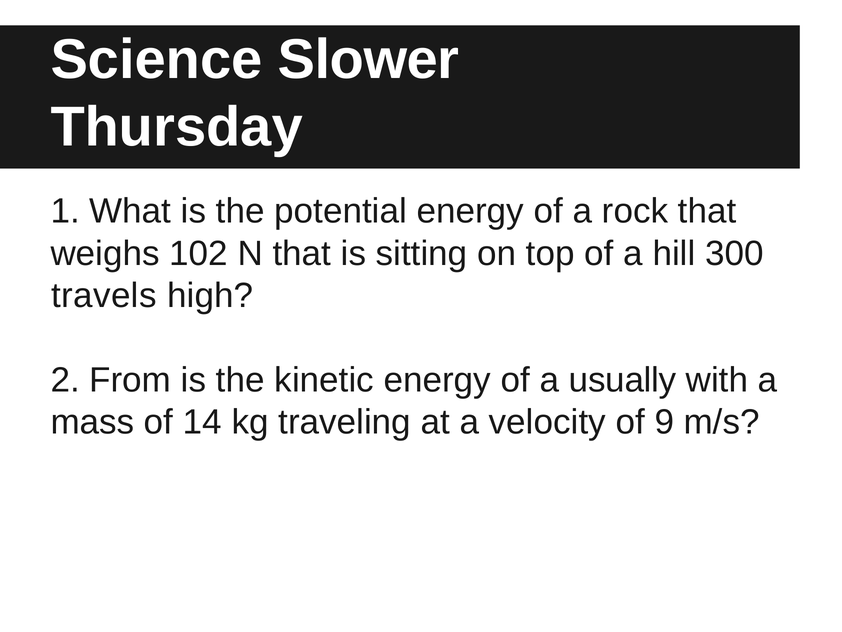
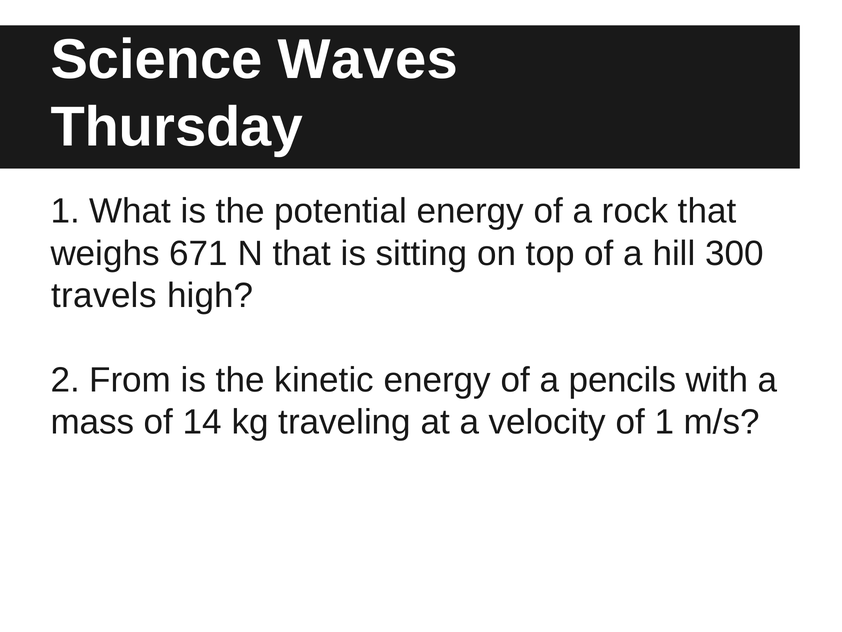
Slower: Slower -> Waves (368, 60)
102: 102 -> 671 (199, 253)
usually: usually -> pencils (623, 380)
of 9: 9 -> 1 (664, 422)
